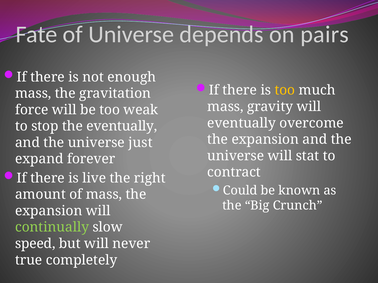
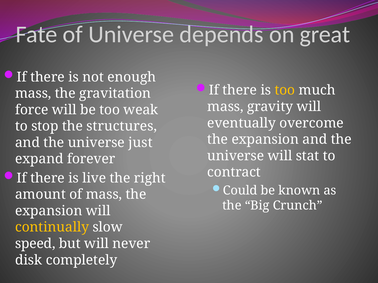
pairs: pairs -> great (325, 34)
the eventually: eventually -> structures (122, 126)
continually colour: light green -> yellow (52, 228)
true: true -> disk (29, 260)
